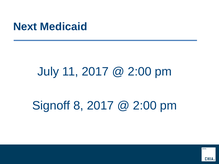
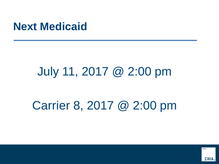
Signoff: Signoff -> Carrier (51, 106)
